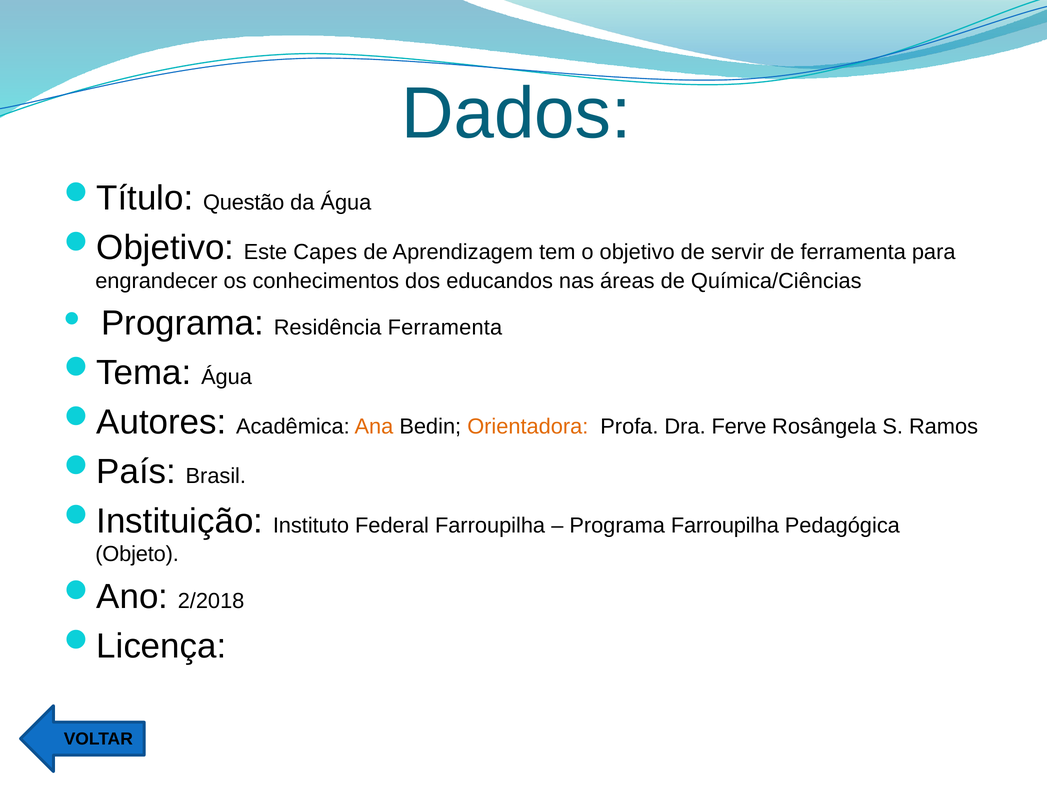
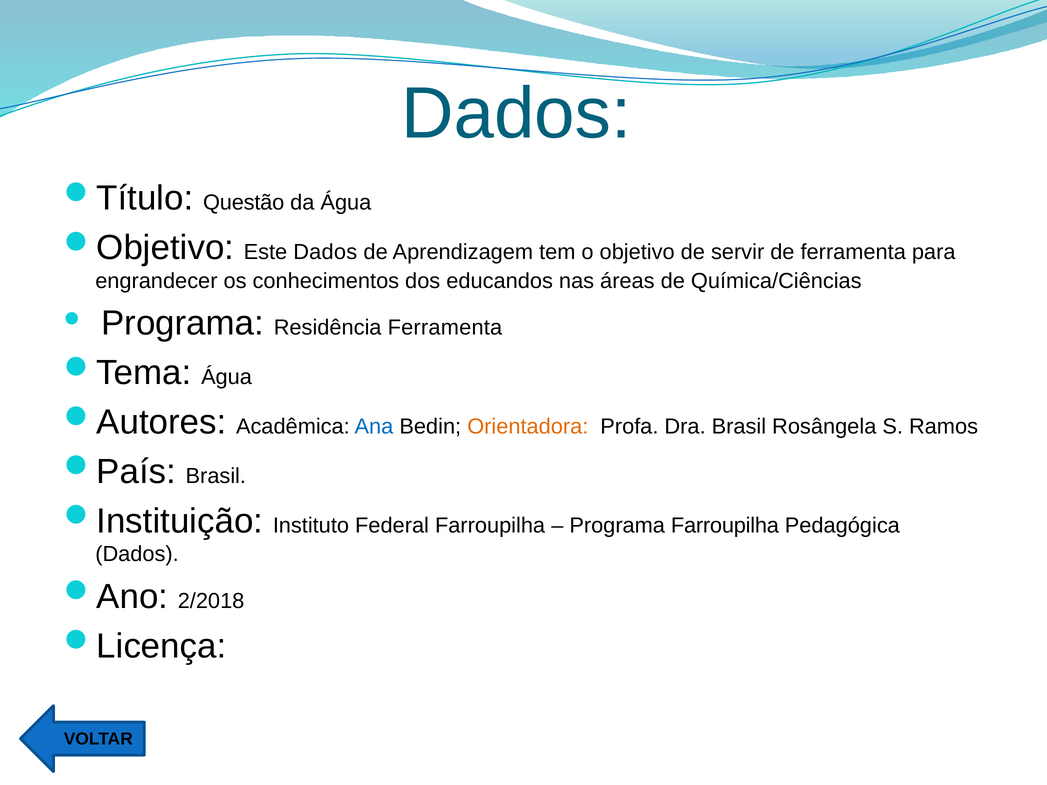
Este Capes: Capes -> Dados (325, 252)
Ana colour: orange -> blue (374, 427)
Dra Ferve: Ferve -> Brasil (739, 427)
Objeto: Objeto -> Dados (137, 554)
